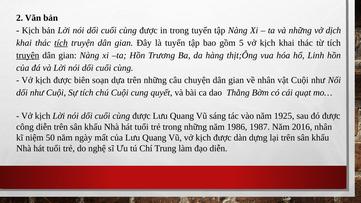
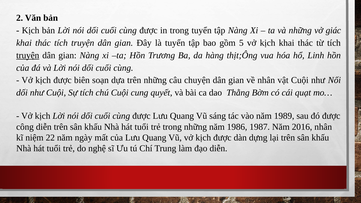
dịch: dịch -> giác (333, 30)
tích underline: present -> none (61, 43)
1925: 1925 -> 1989 (284, 116)
50: 50 -> 22 (50, 138)
